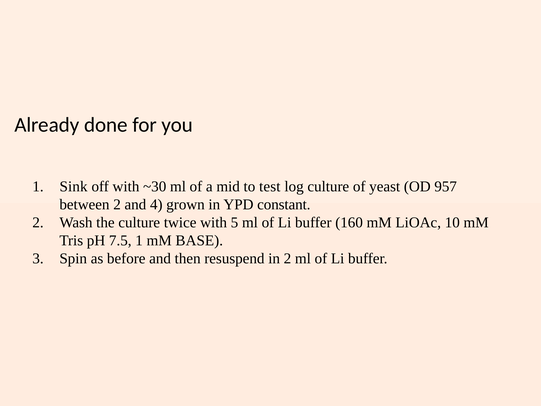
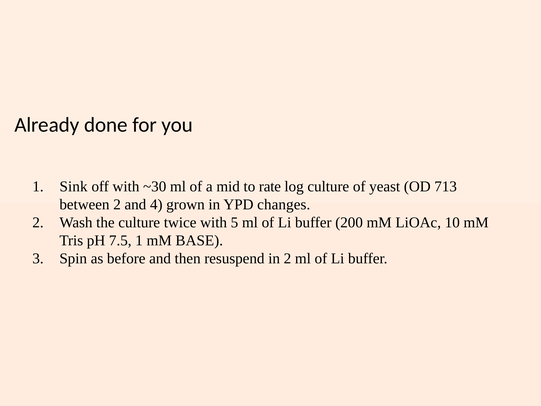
test: test -> rate (270, 186)
957: 957 -> 713 (446, 186)
constant: constant -> changes (284, 204)
160: 160 -> 200 (349, 222)
